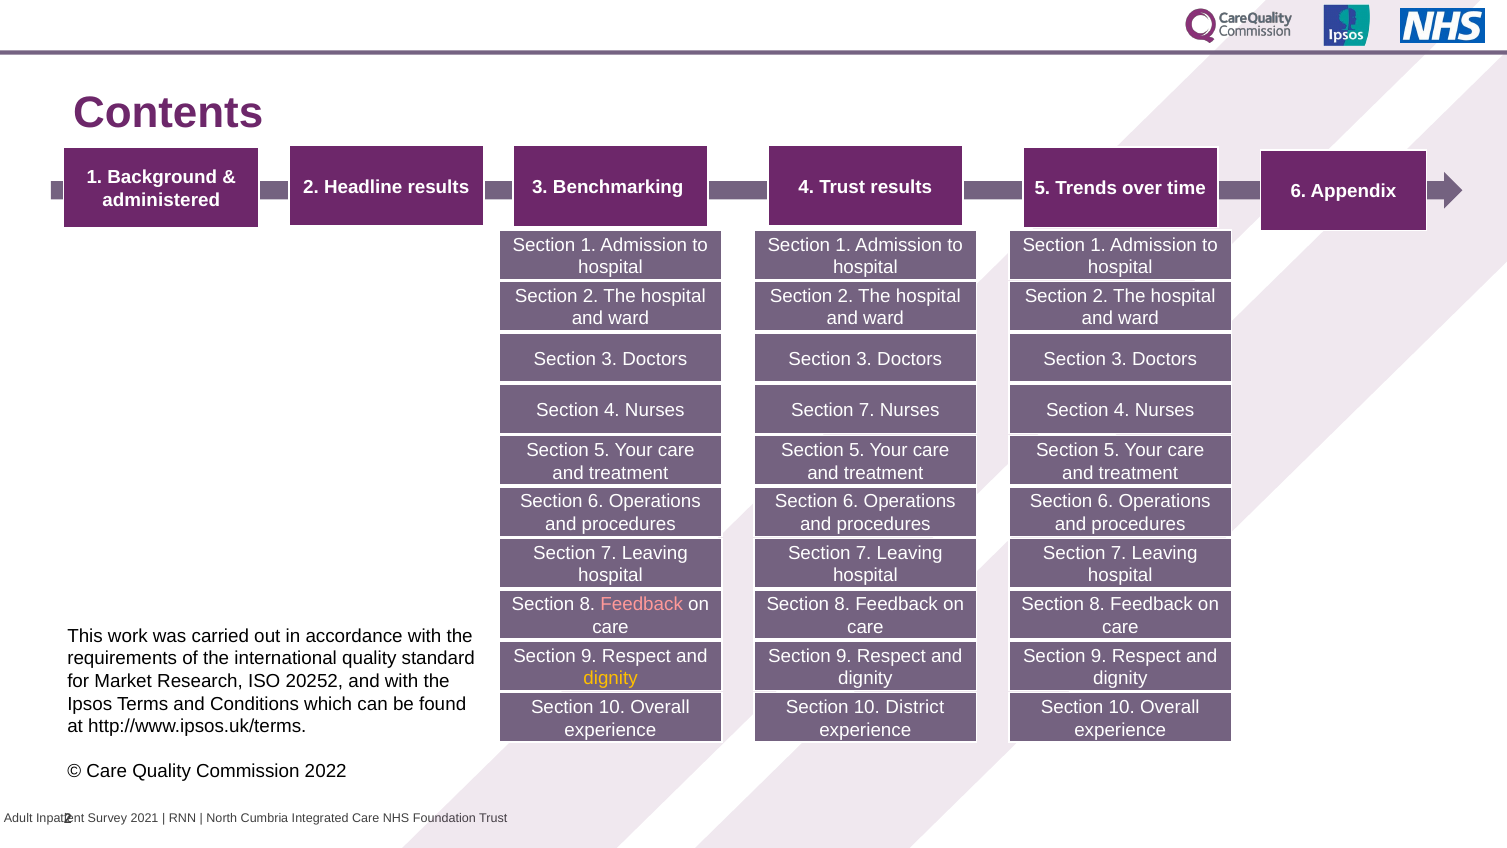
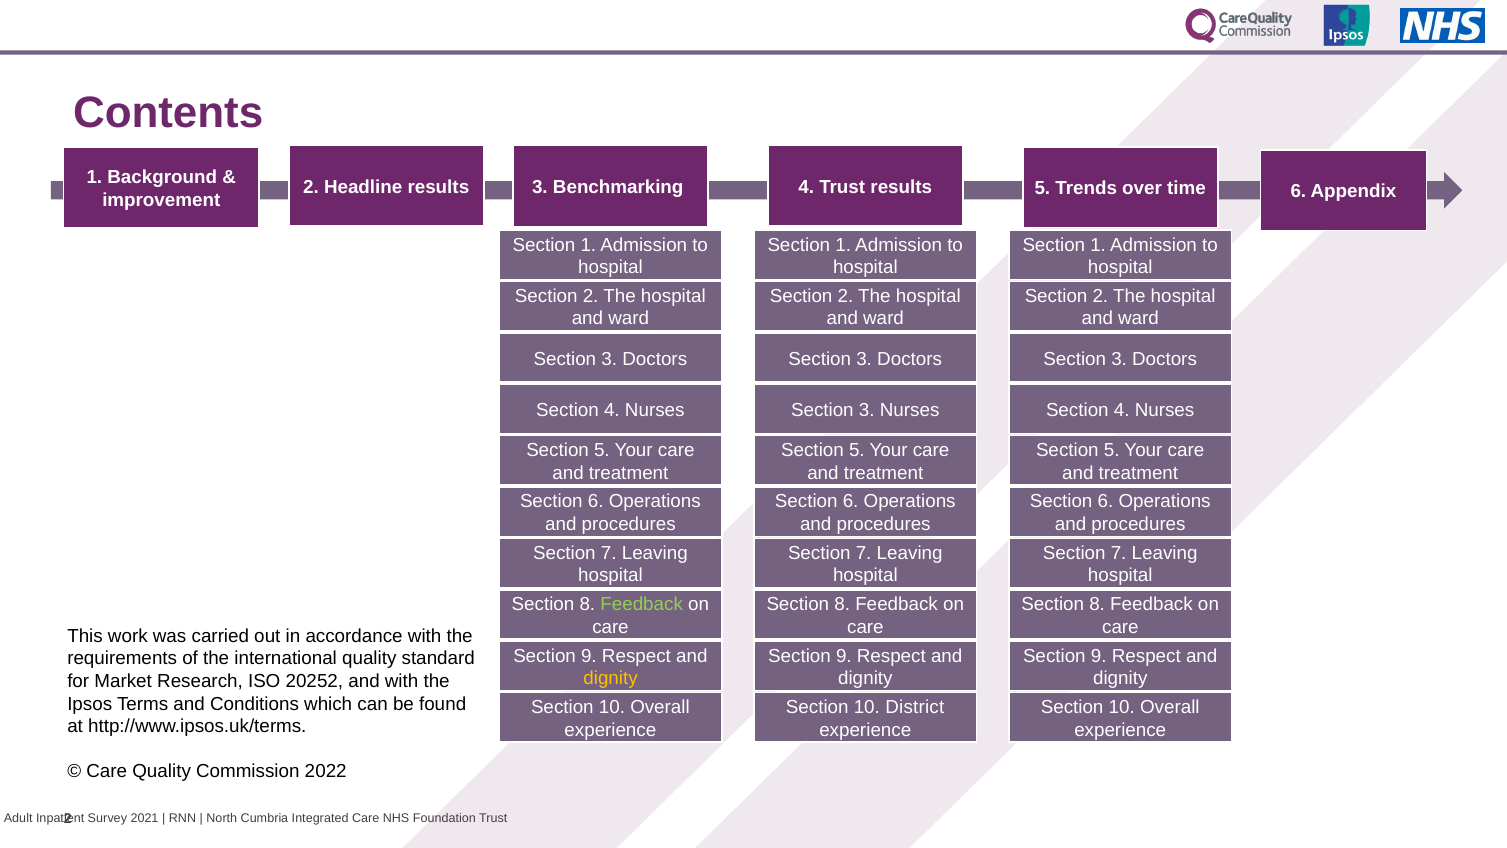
administered: administered -> improvement (161, 200)
7: 7 -> 3 (867, 410)
Feedback colour: pink -> light green (642, 604)
